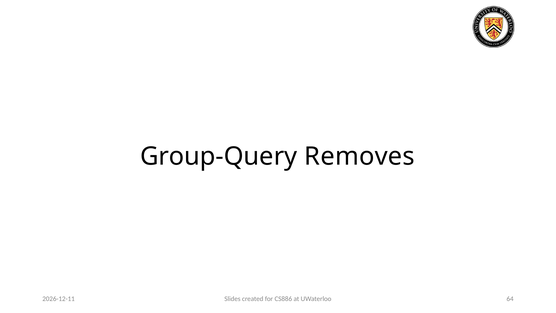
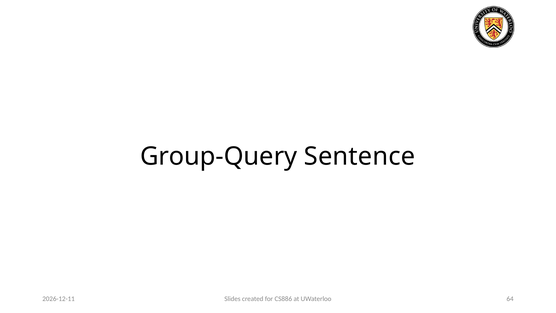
Removes: Removes -> Sentence (360, 156)
